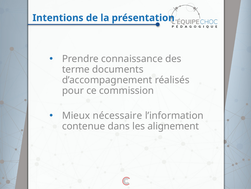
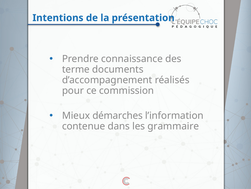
nécessaire: nécessaire -> démarches (118, 115)
alignement: alignement -> grammaire (173, 126)
